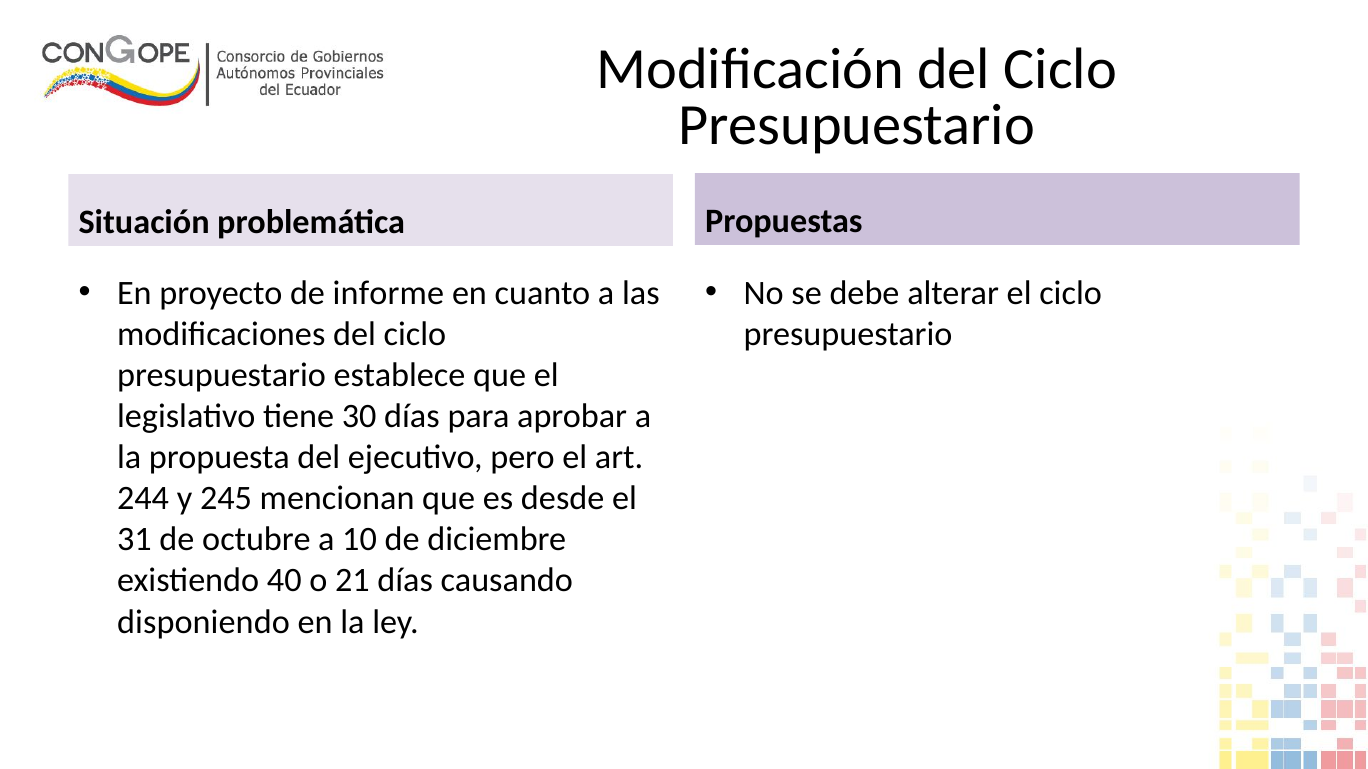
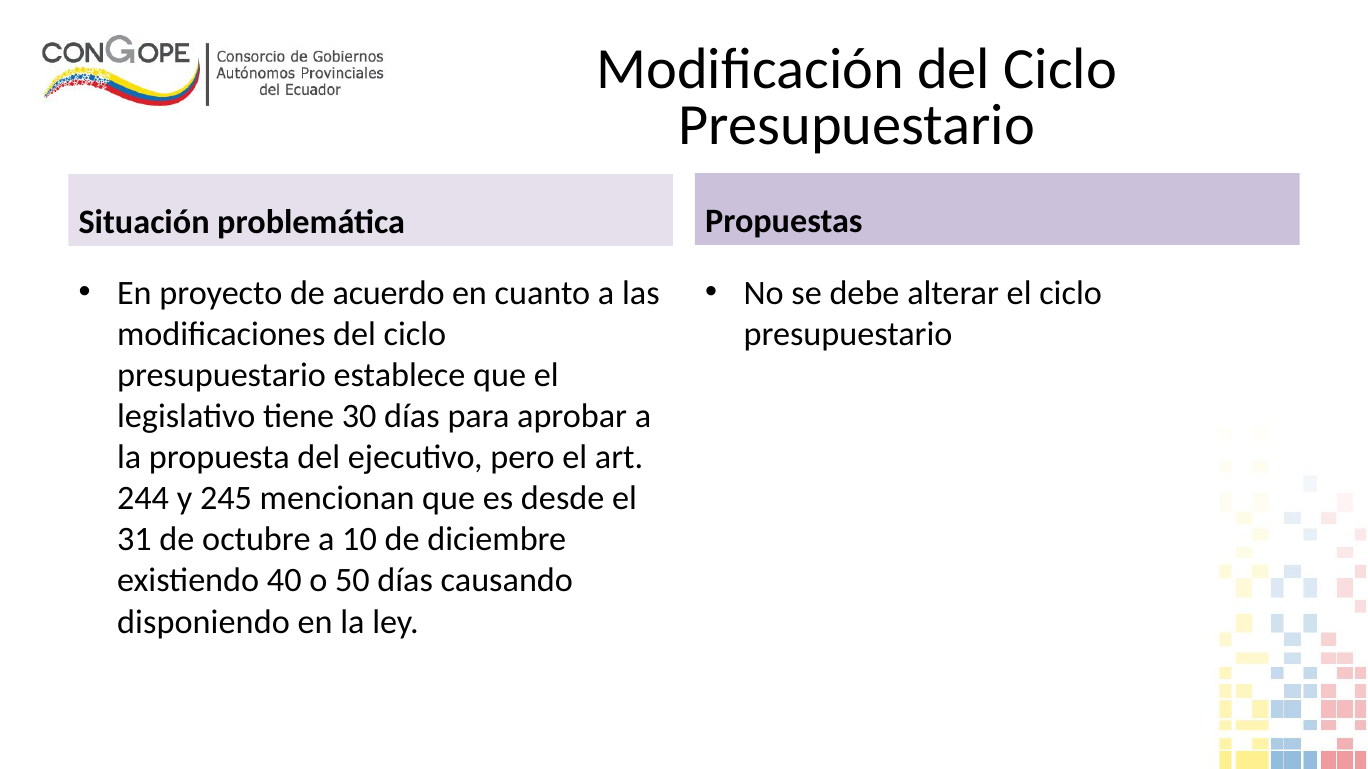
informe: informe -> acuerdo (389, 294)
21: 21 -> 50 (352, 581)
